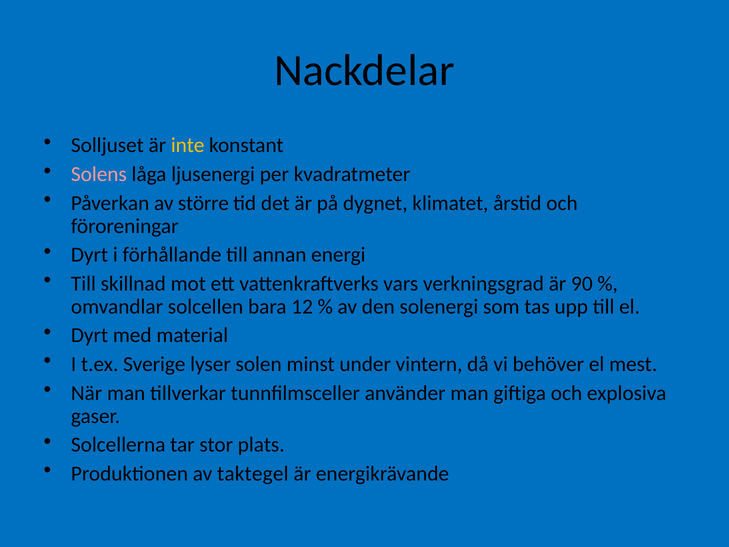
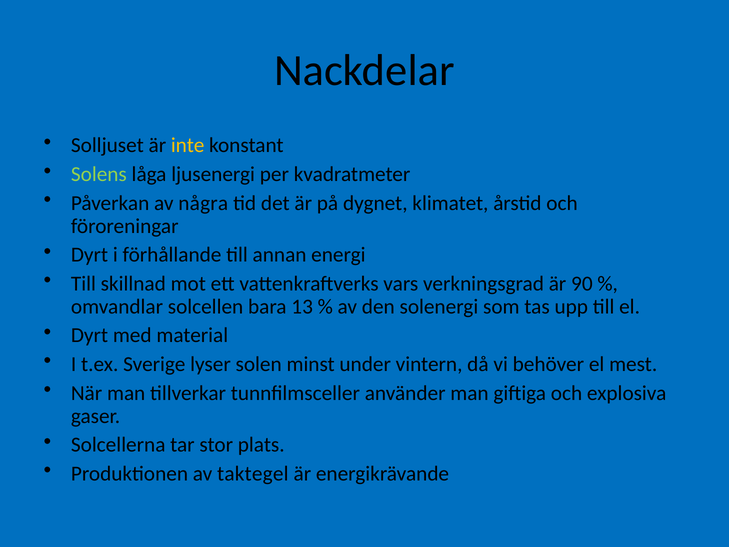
Solens colour: pink -> light green (99, 174)
större: större -> några (203, 203)
12: 12 -> 13 (302, 306)
